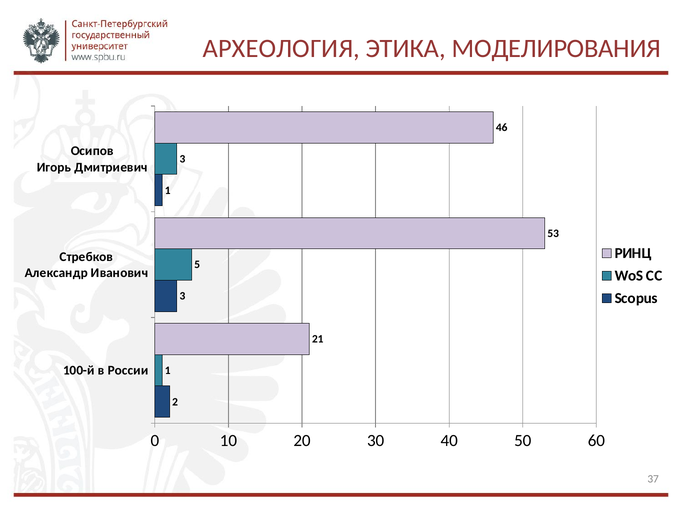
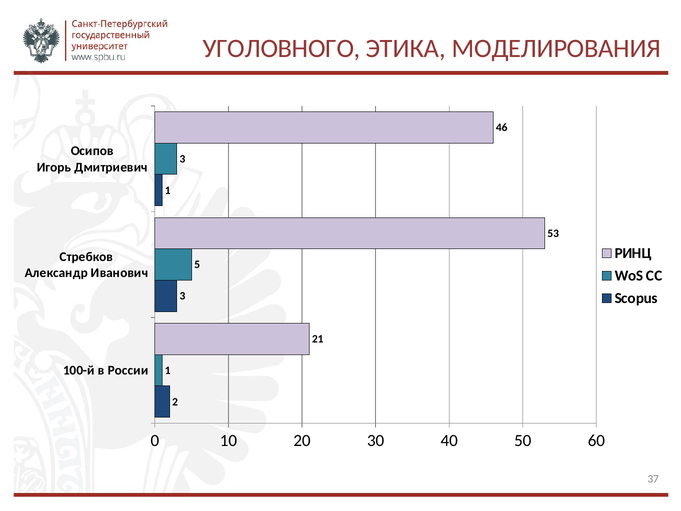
АРХЕОЛОГИЯ: АРХЕОЛОГИЯ -> УГОЛОВНОГО (281, 49)
